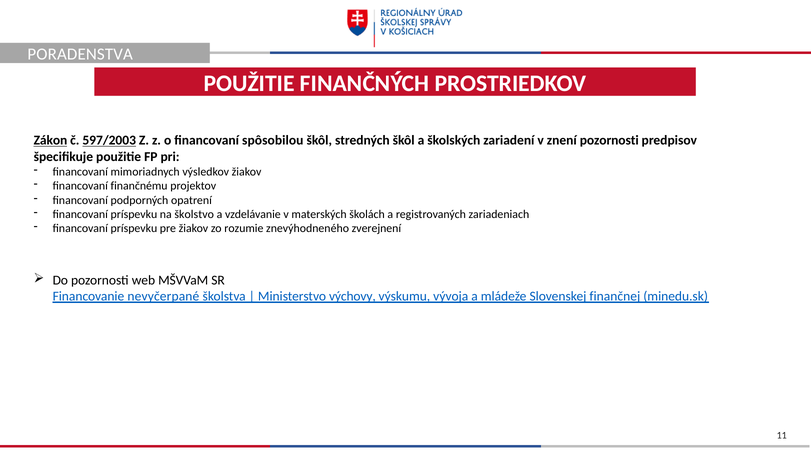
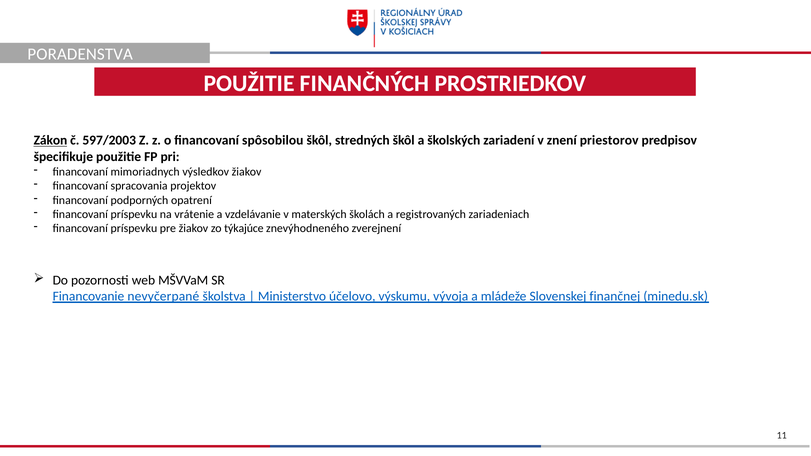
597/2003 underline: present -> none (109, 141)
znení pozornosti: pozornosti -> priestorov (609, 141)
finančnému: finančnému -> spracovania (139, 186)
školstvo: školstvo -> vrátenie (194, 214)
rozumie: rozumie -> týkajúce (244, 229)
výchovy: výchovy -> účelovo (352, 297)
